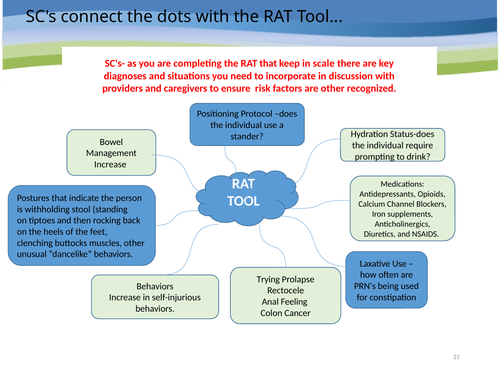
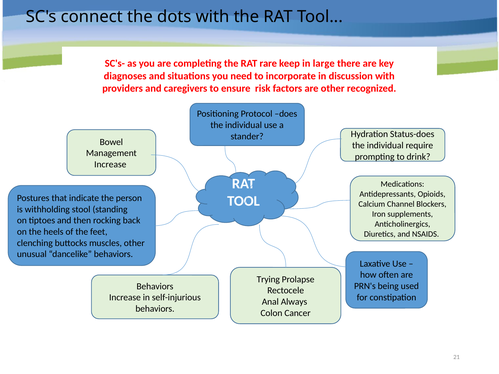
RAT that: that -> rare (268, 64)
scale: scale -> large (324, 64)
Feeling: Feeling -> Always (294, 302)
